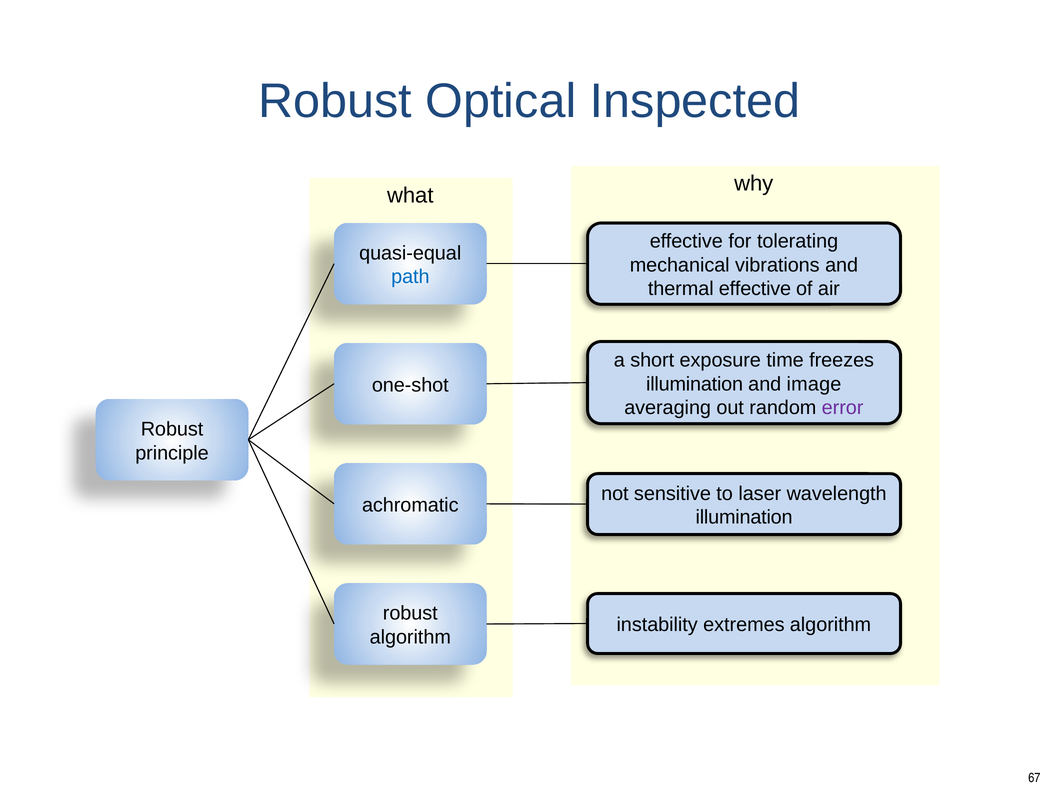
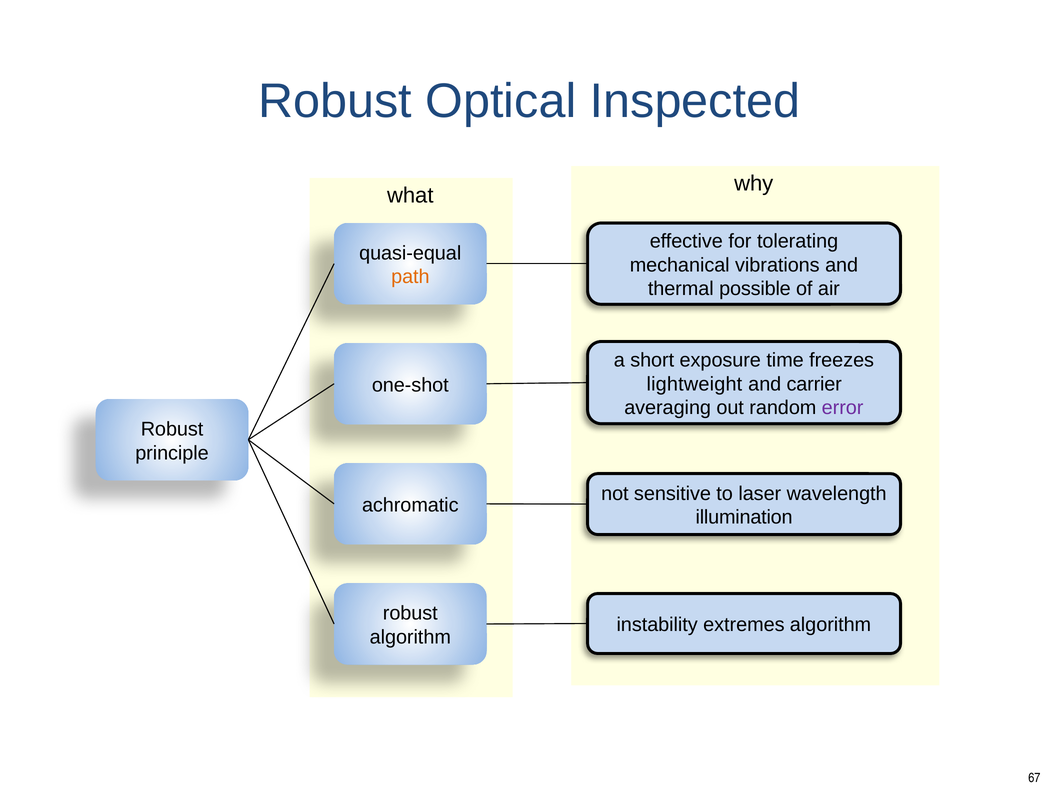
path colour: blue -> orange (410, 277)
thermal effective: effective -> possible (755, 289)
illumination: illumination -> lightweight (694, 384)
image: image -> carrier (814, 384)
